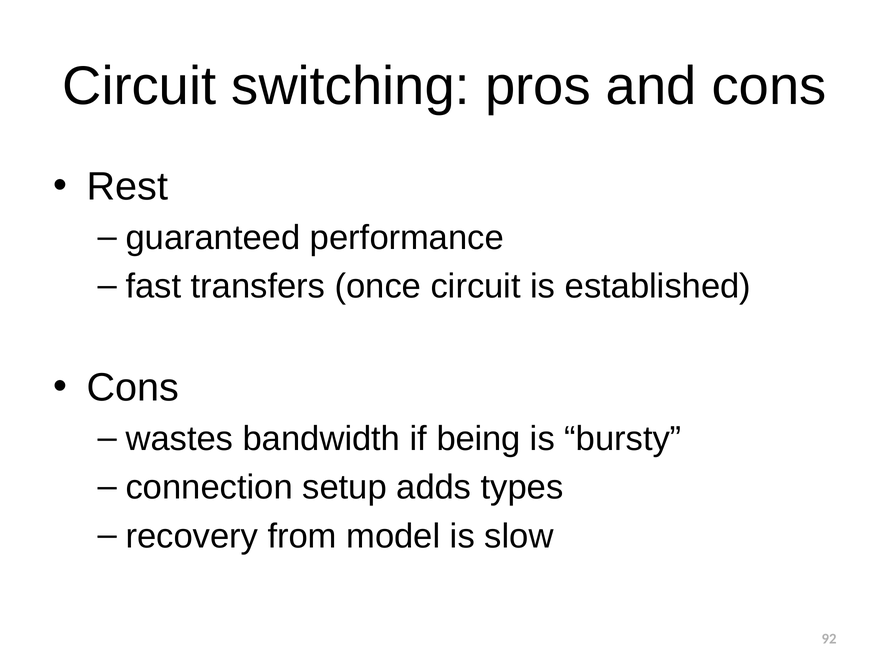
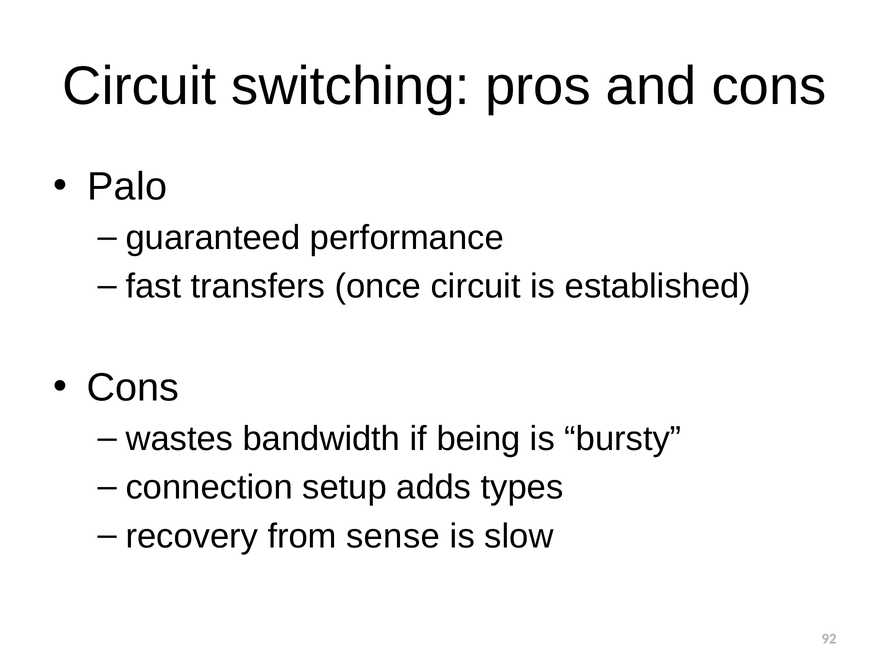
Rest: Rest -> Palo (127, 187)
model: model -> sense (393, 536)
